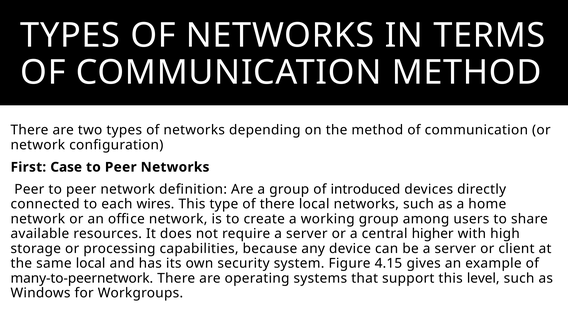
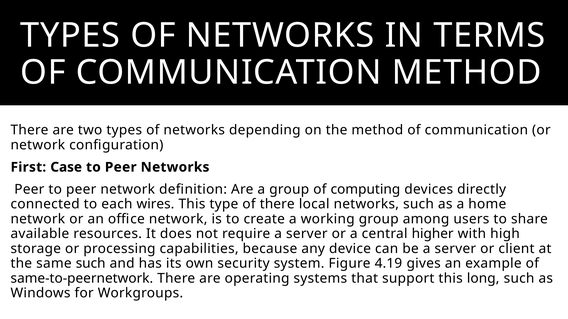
introduced: introduced -> computing (365, 190)
same local: local -> such (91, 264)
4.15: 4.15 -> 4.19 (388, 264)
many-to-peernetwork: many-to-peernetwork -> same-to-peernetwork (82, 279)
level: level -> long (483, 279)
